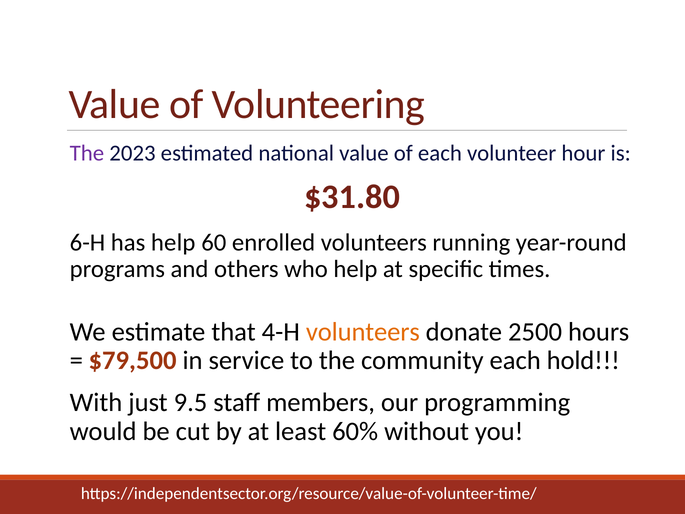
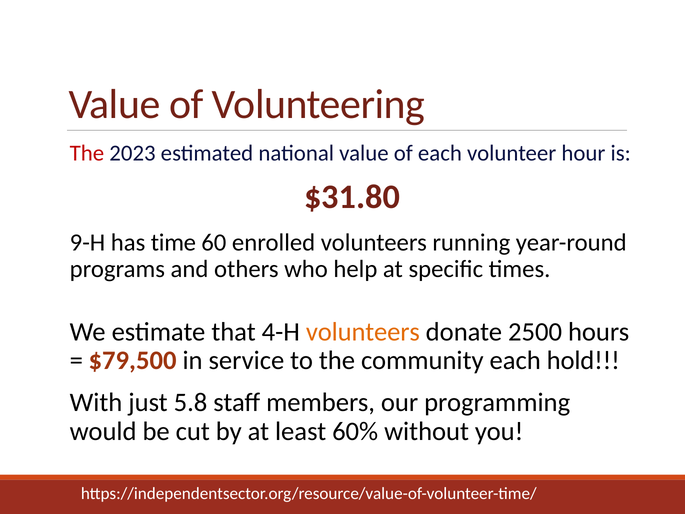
The colour: purple -> red (87, 153)
6-H: 6-H -> 9-H (87, 242)
has help: help -> time (173, 242)
9.5: 9.5 -> 5.8 (191, 402)
